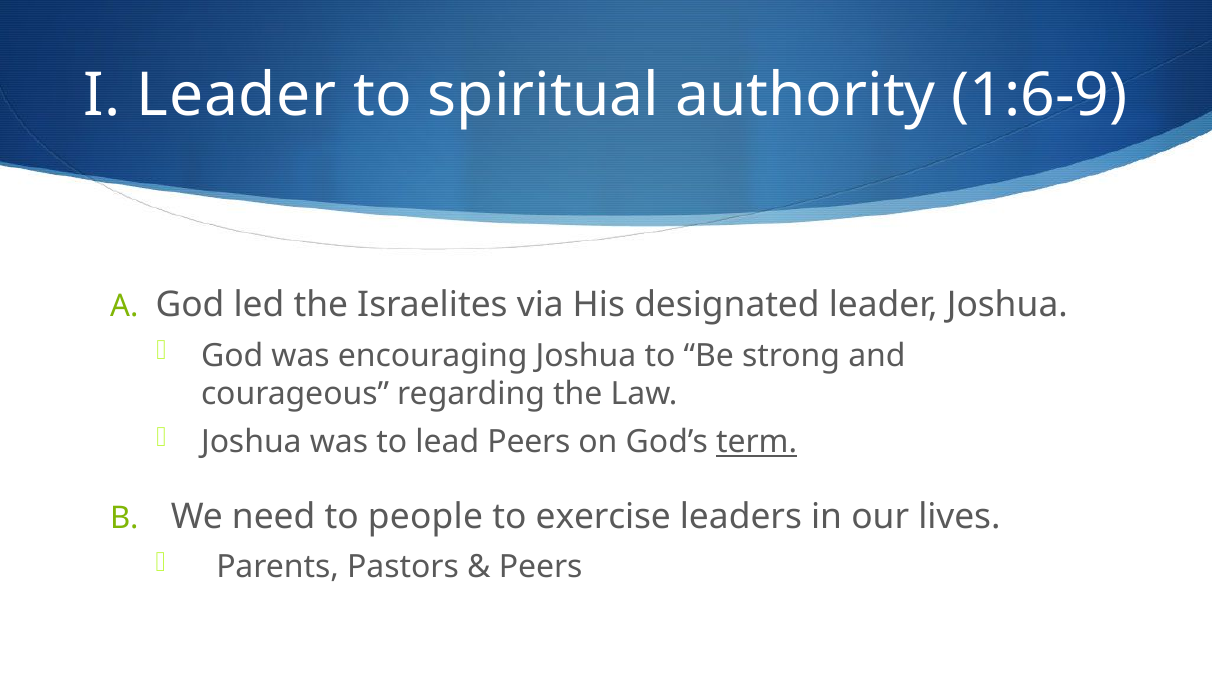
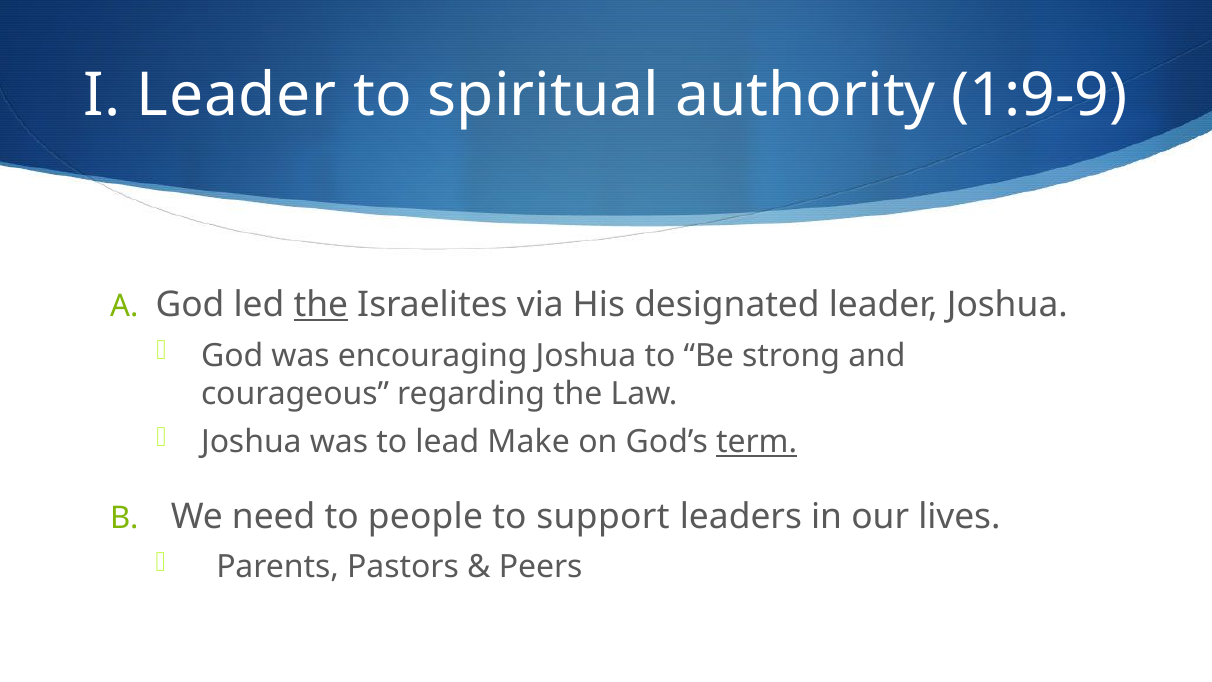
1:6-9: 1:6-9 -> 1:9-9 (1040, 95)
the underline: none -> present (321, 305)
lead Peers: Peers -> Make (529, 442)
exercise: exercise -> support (603, 517)
